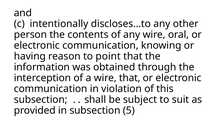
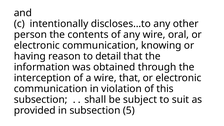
point: point -> detail (108, 56)
